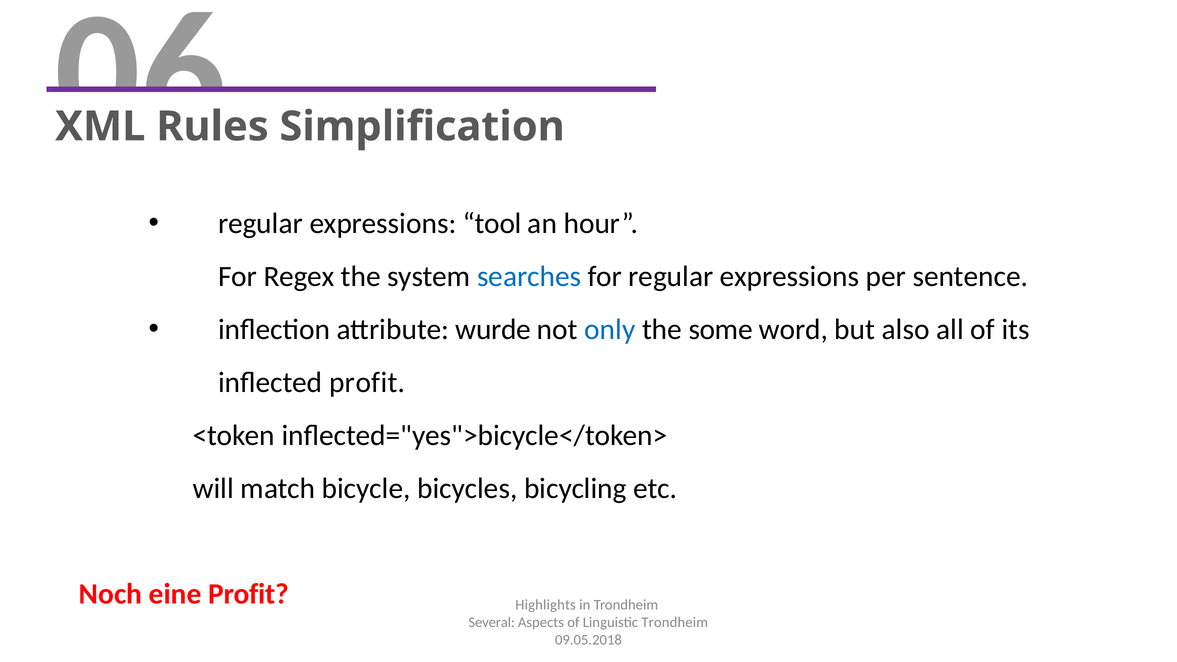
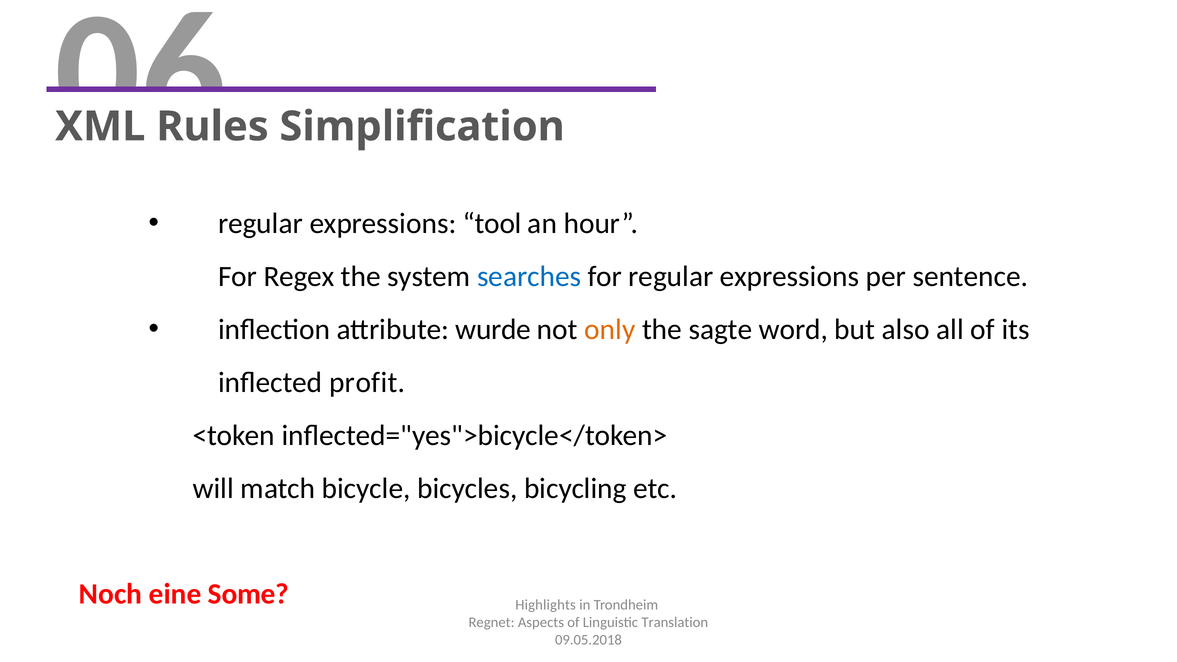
only colour: blue -> orange (610, 329)
some: some -> sagte (721, 329)
eine Profit: Profit -> Some (248, 594)
Several: Several -> Regnet (492, 622)
Linguistic Trondheim: Trondheim -> Translation (675, 622)
